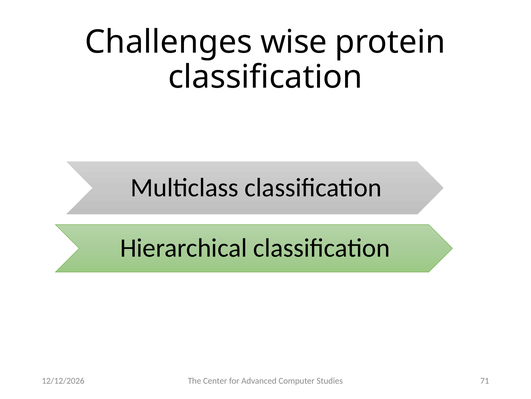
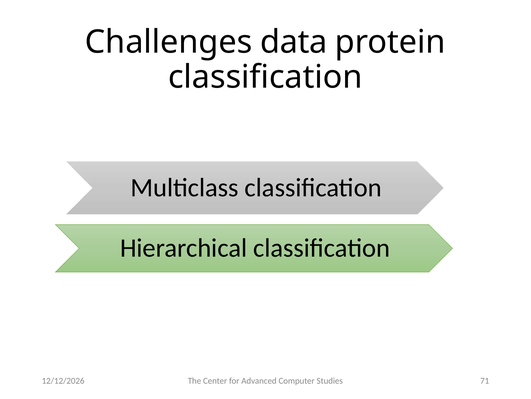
wise: wise -> data (294, 42)
